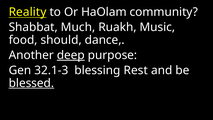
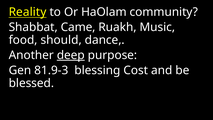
Much: Much -> Came (78, 27)
32.1-3: 32.1-3 -> 81.9-3 (51, 70)
Rest: Rest -> Cost (136, 70)
blessed underline: present -> none (31, 83)
